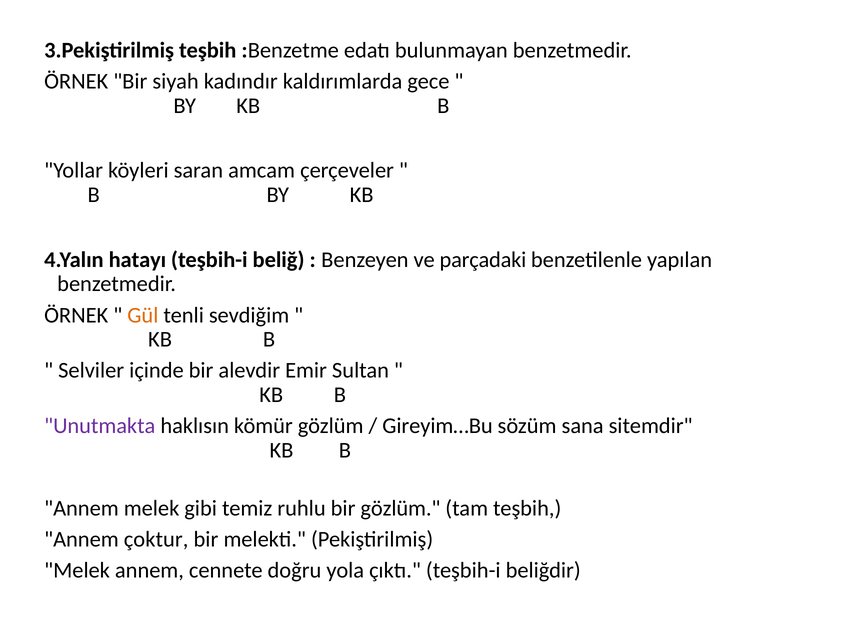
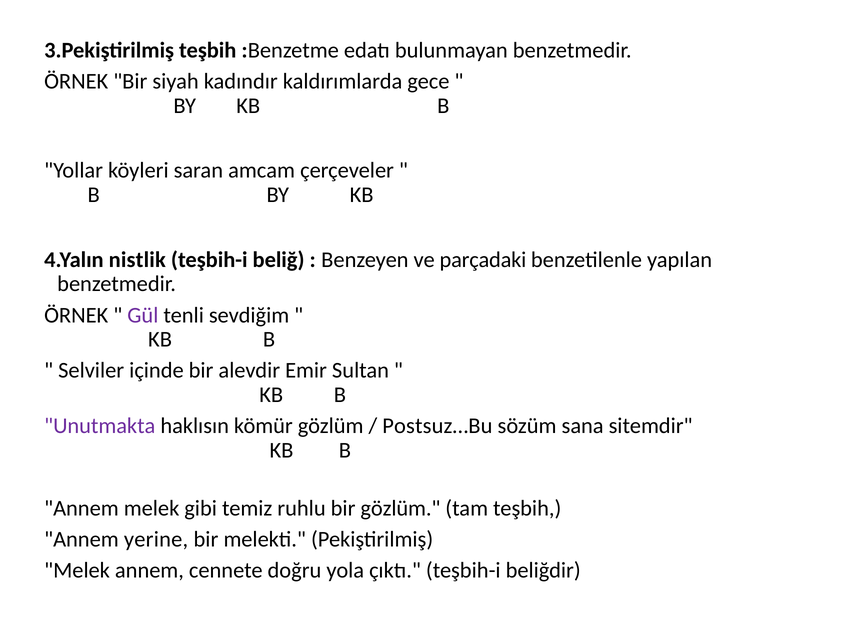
hatayı: hatayı -> nistlik (137, 260)
Gül colour: orange -> purple (143, 315)
Gireyim…Bu: Gireyim…Bu -> Postsuz…Bu (437, 426)
çoktur: çoktur -> yerine (156, 539)
